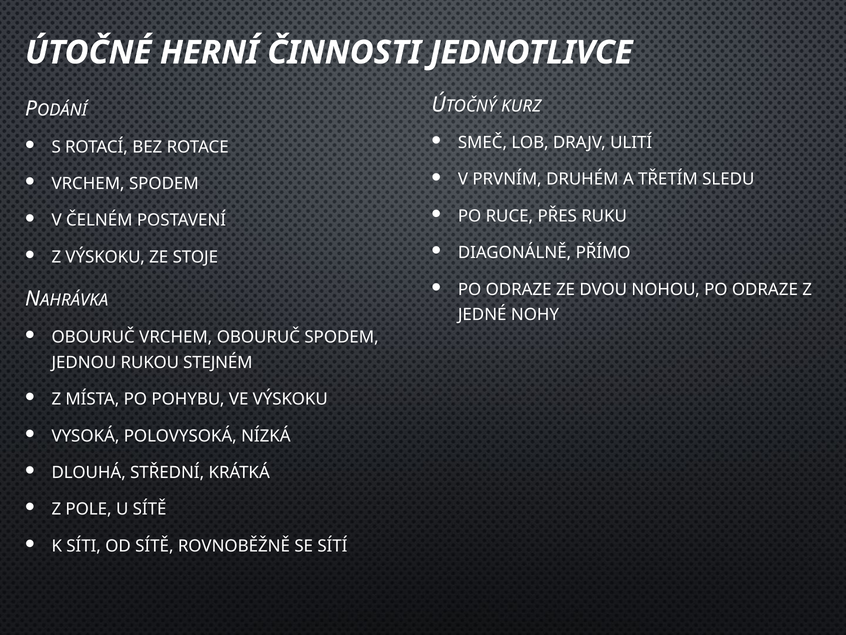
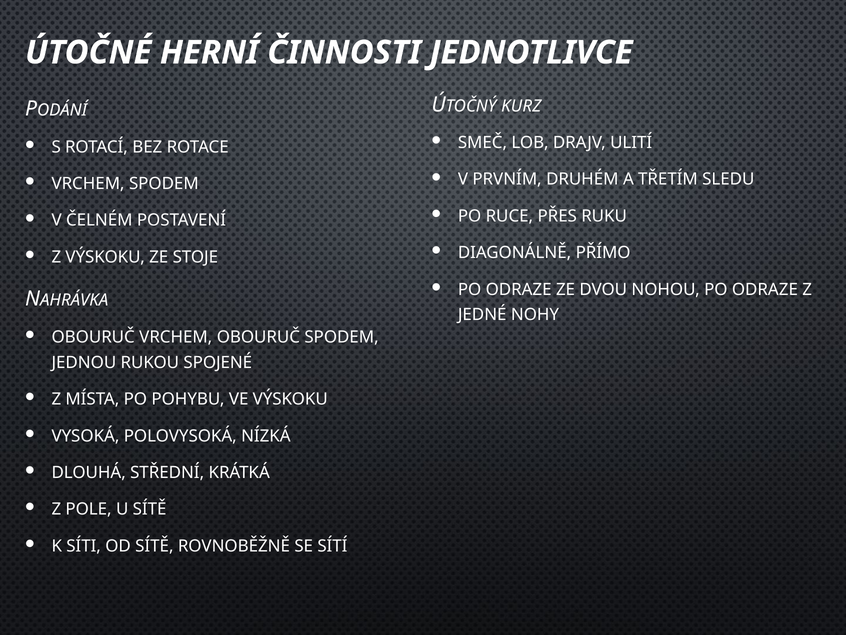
STEJNÉM: STEJNÉM -> SPOJENÉ (218, 362)
